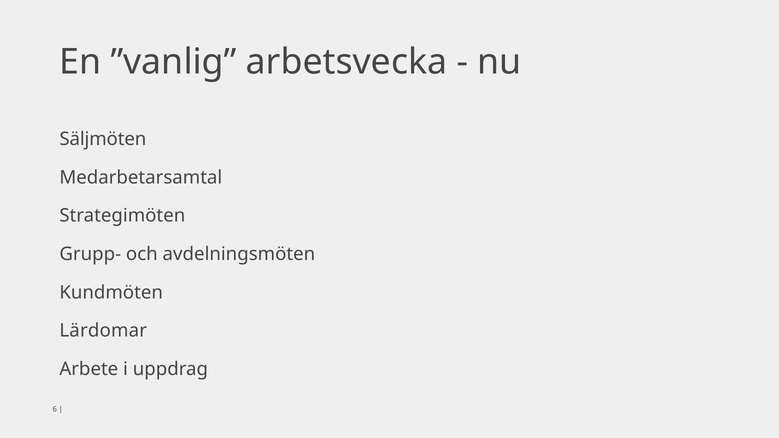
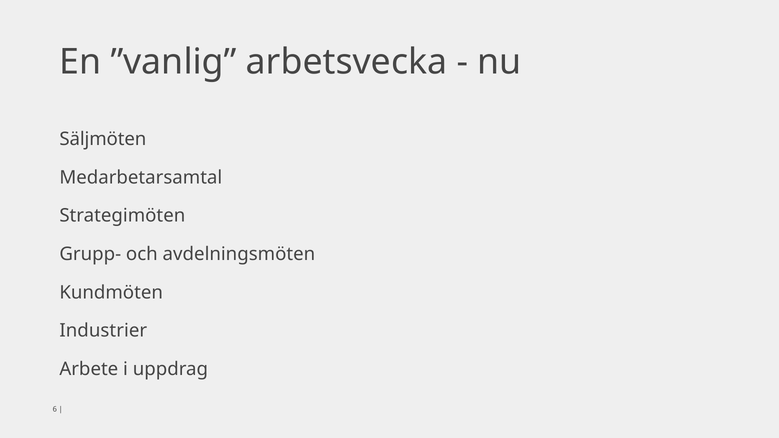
Lärdomar: Lärdomar -> Industrier (103, 331)
